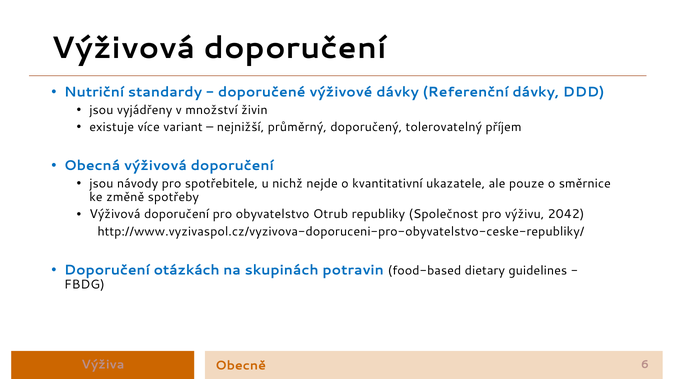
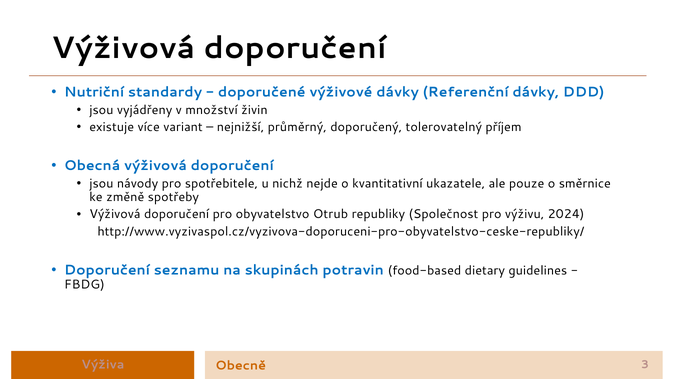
2042: 2042 -> 2024 (566, 214)
otázkách: otázkách -> seznamu (187, 270)
6: 6 -> 3 (645, 365)
